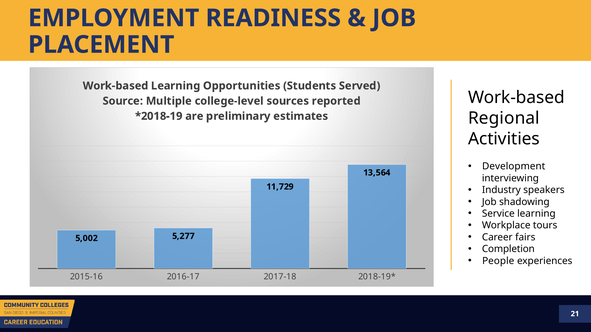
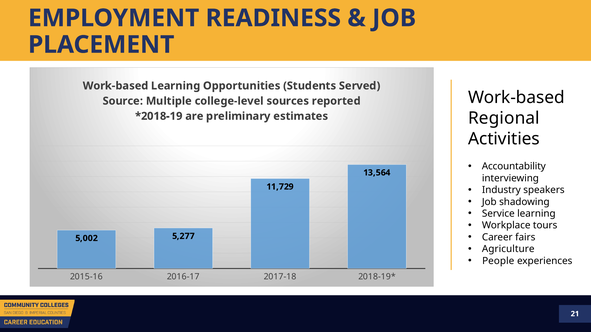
Development: Development -> Accountability (514, 167)
Completion: Completion -> Agriculture (508, 249)
